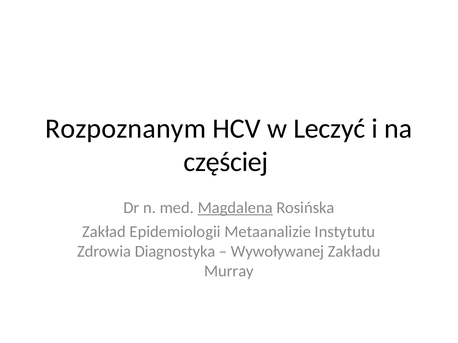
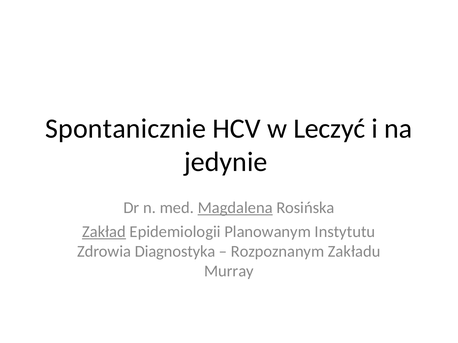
Rozpoznanym: Rozpoznanym -> Spontanicznie (126, 129)
częściej: częściej -> jedynie (226, 162)
Zakład underline: none -> present (104, 232)
Metaanalizie: Metaanalizie -> Planowanym (268, 232)
Wywoływanej: Wywoływanej -> Rozpoznanym (278, 252)
